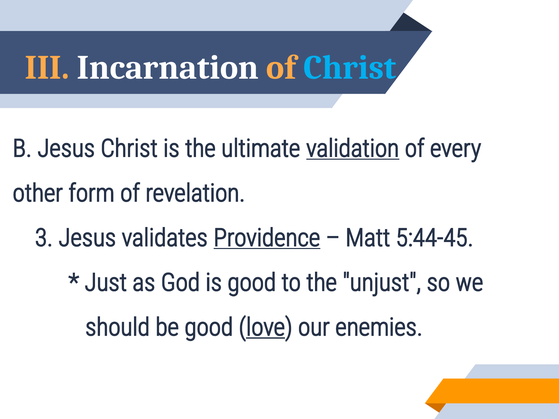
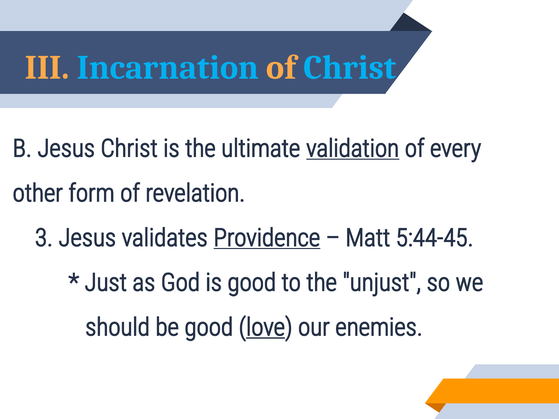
Incarnation colour: white -> light blue (168, 67)
